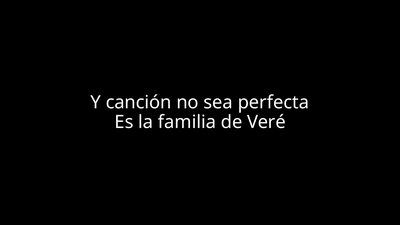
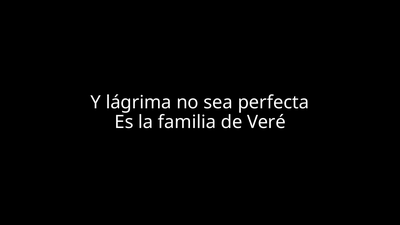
canción: canción -> lágrima (139, 102)
